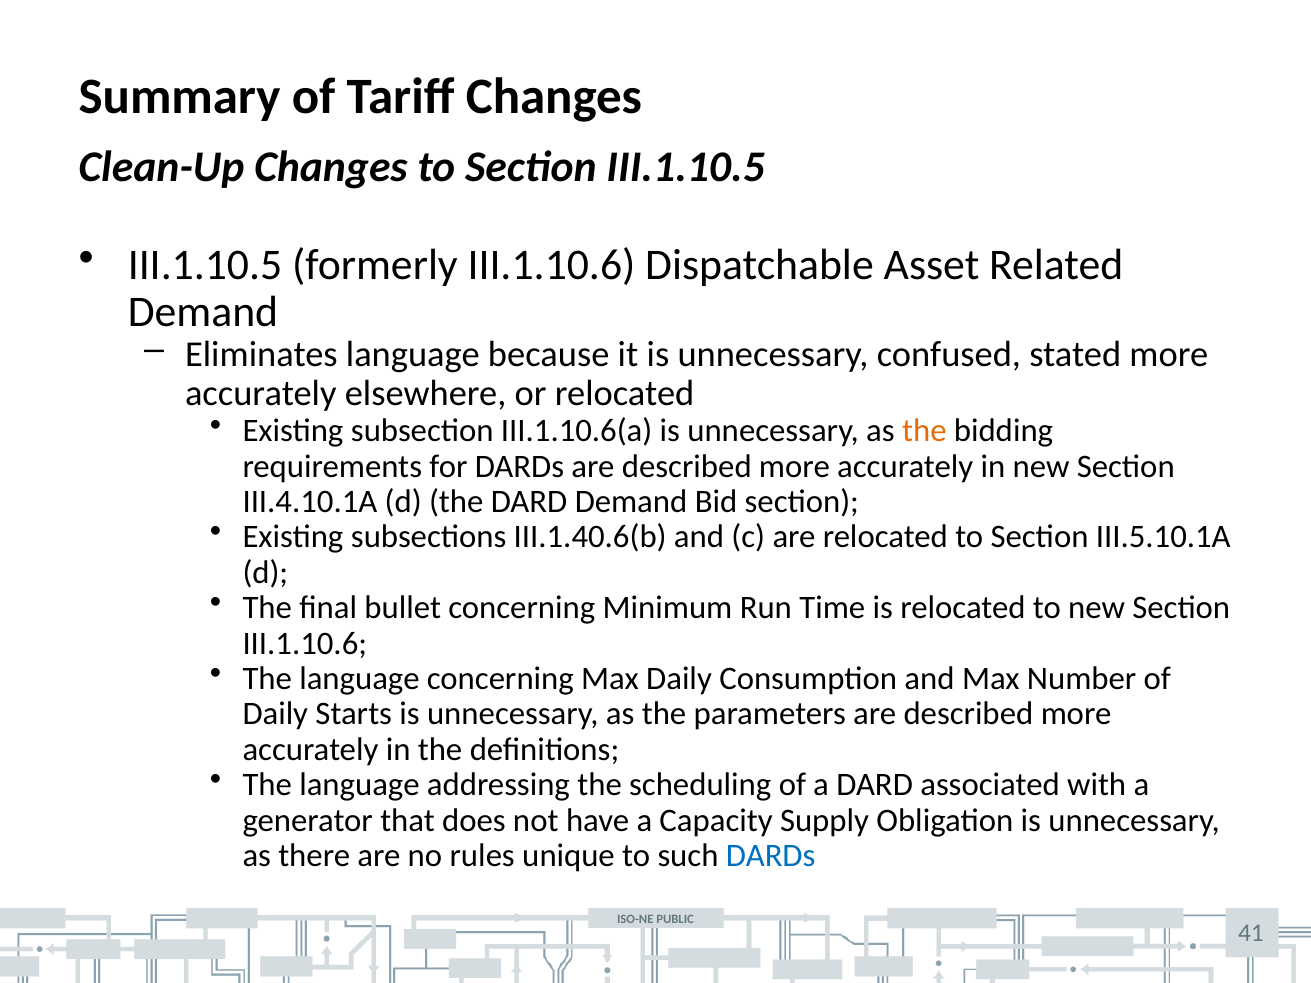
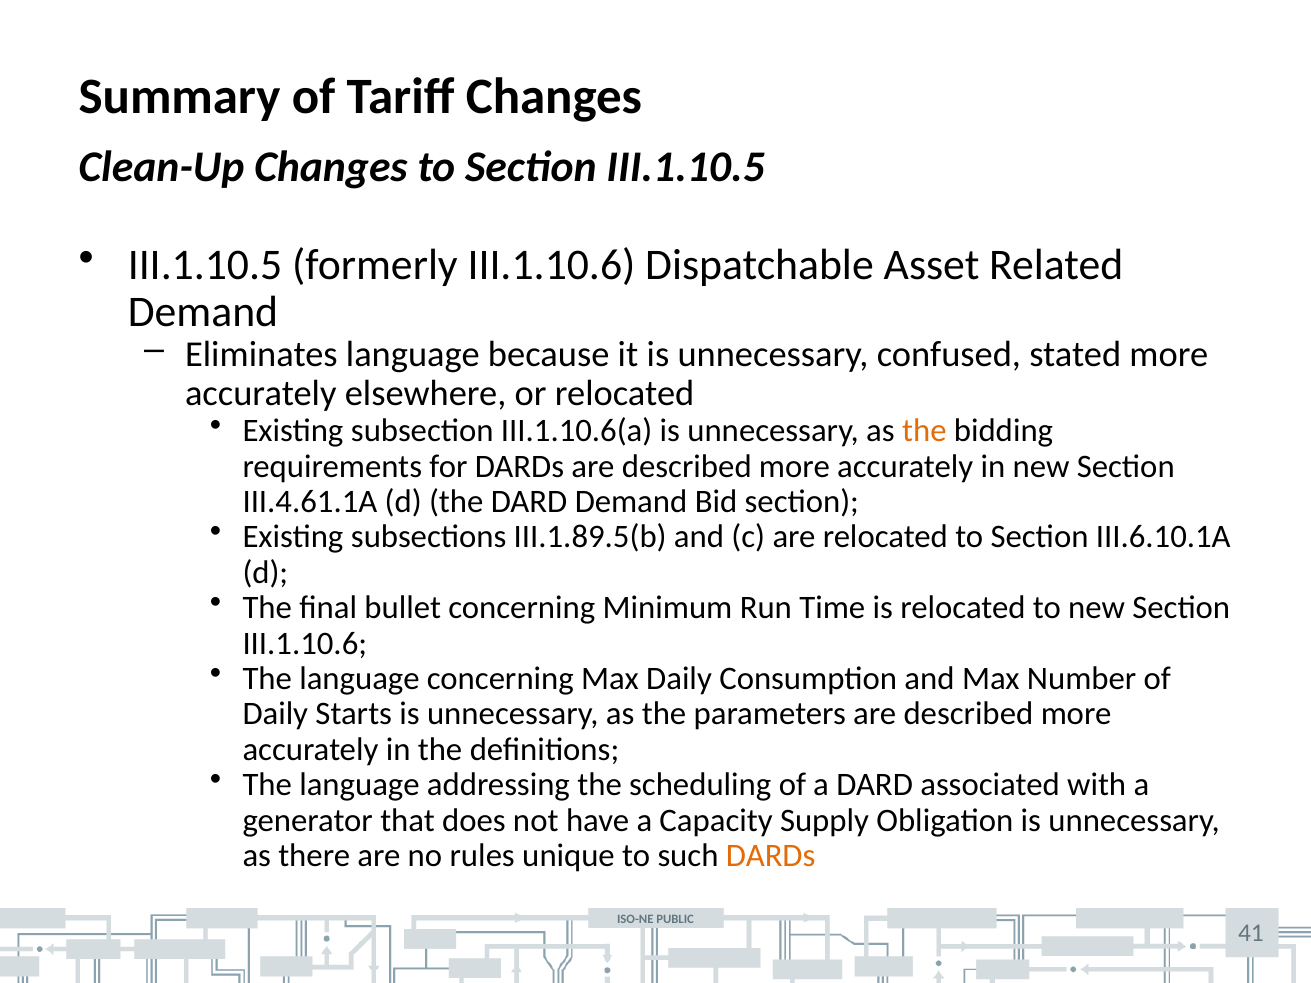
III.4.10.1A: III.4.10.1A -> III.4.61.1A (310, 502)
III.1.40.6(b: III.1.40.6(b -> III.1.89.5(b (590, 537)
III.5.10.1A: III.5.10.1A -> III.6.10.1A (1163, 537)
DARDs colour: blue -> orange (771, 856)
